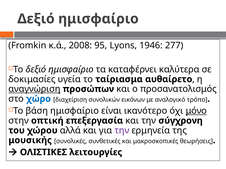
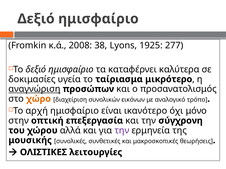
95: 95 -> 38 (101, 46)
1946: 1946 -> 1925 (151, 46)
αυθαίρετο: αυθαίρετο -> μικρότερο (169, 79)
χώρο colour: blue -> orange (39, 99)
βάση: βάση -> αρχή (37, 111)
μόνο underline: present -> none (196, 111)
